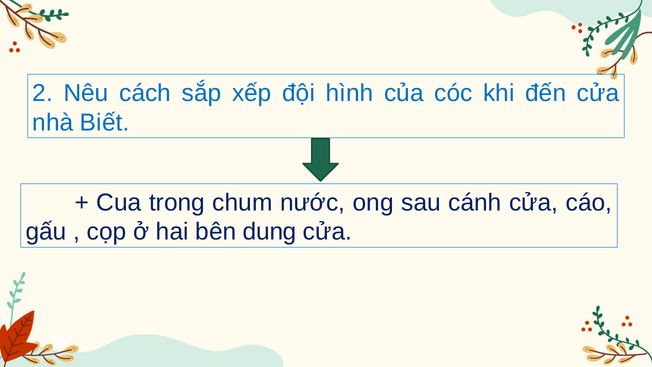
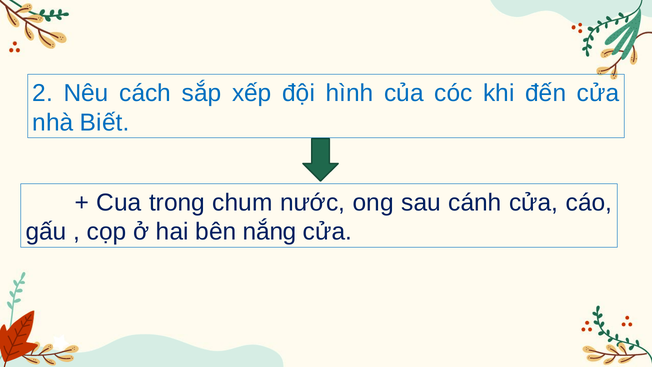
dung: dung -> nắng (270, 232)
